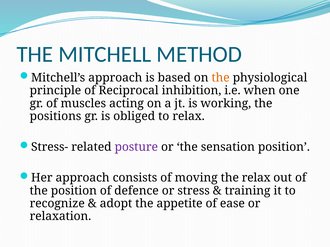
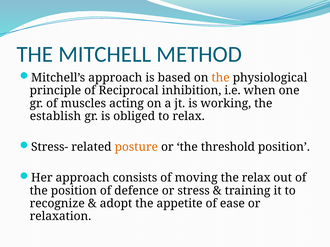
positions: positions -> establish (55, 116)
posture colour: purple -> orange (136, 147)
sensation: sensation -> threshold (228, 147)
